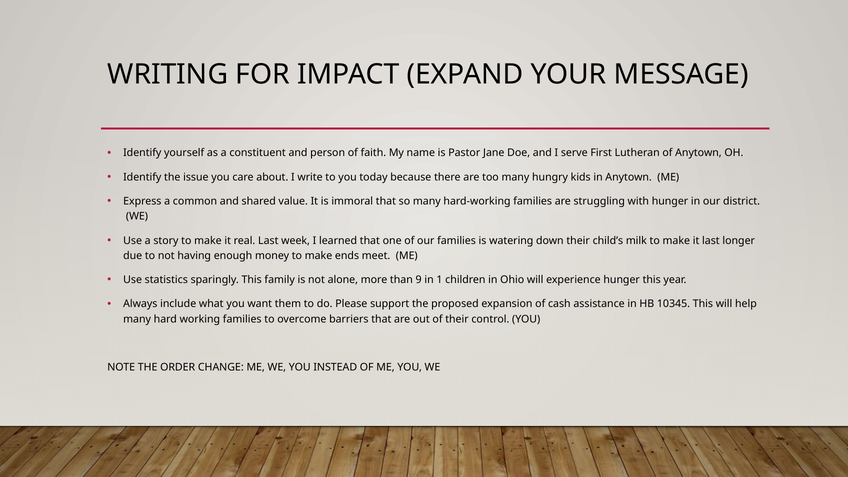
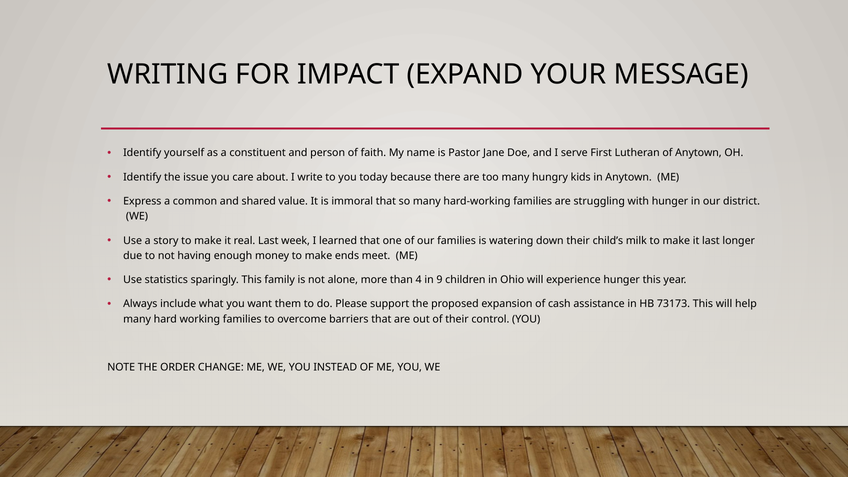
9: 9 -> 4 (419, 280)
1: 1 -> 9 (439, 280)
10345: 10345 -> 73173 (673, 304)
